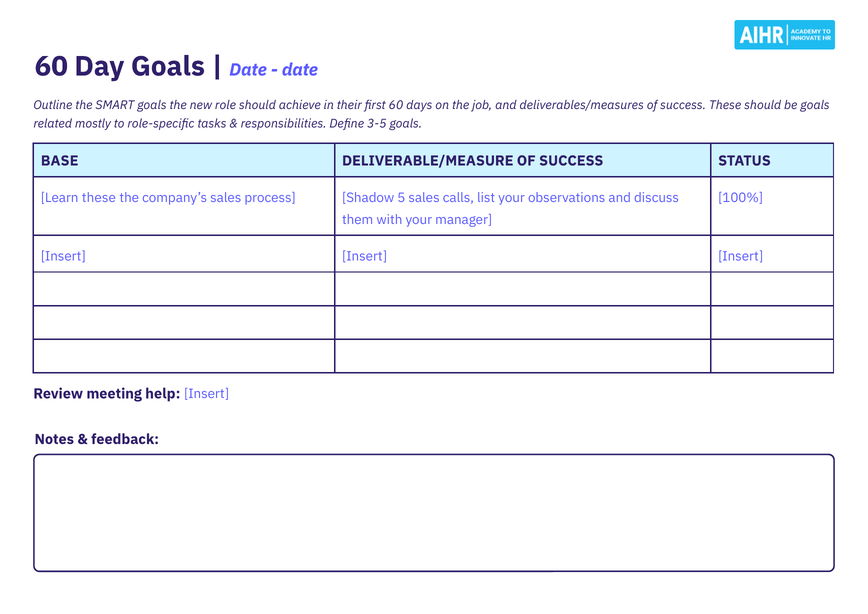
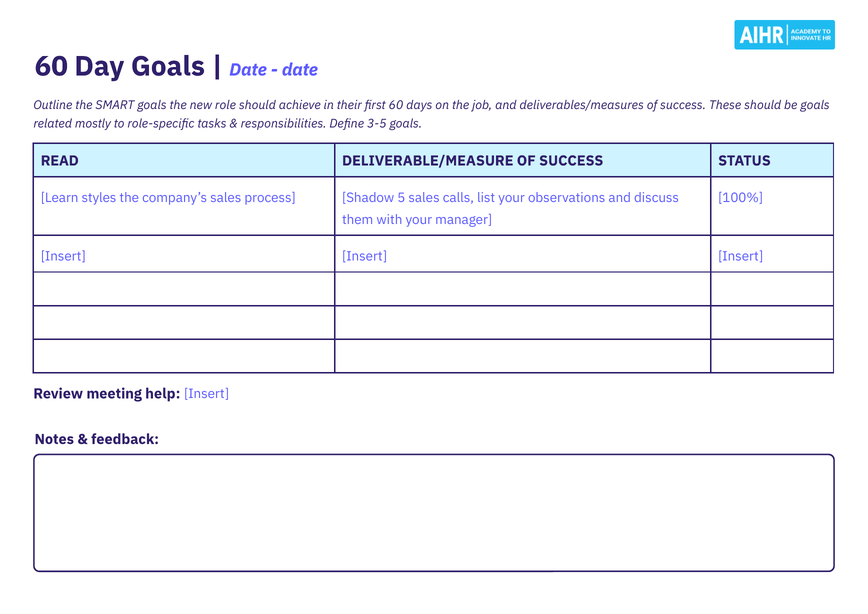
BASE: BASE -> READ (60, 161)
Learn these: these -> styles (99, 198)
